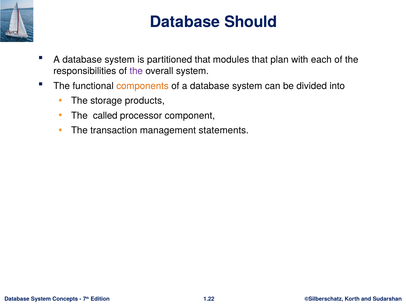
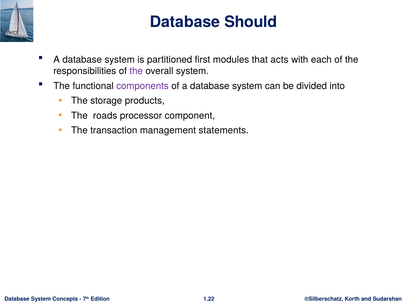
partitioned that: that -> first (203, 60)
plan: plan -> acts (279, 60)
components colour: orange -> purple (142, 86)
called: called -> roads (105, 116)
